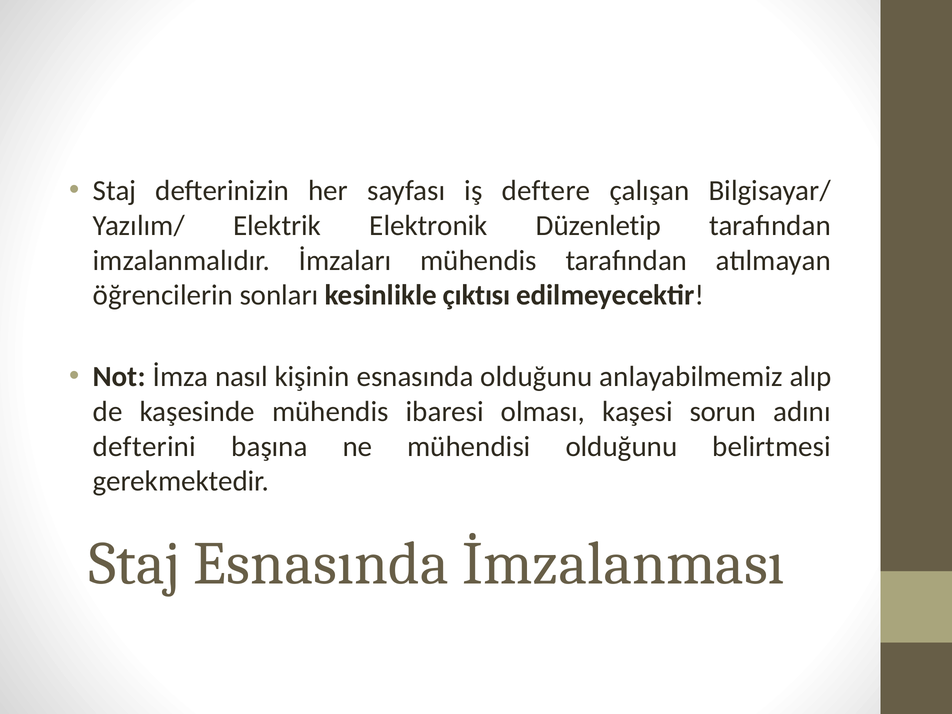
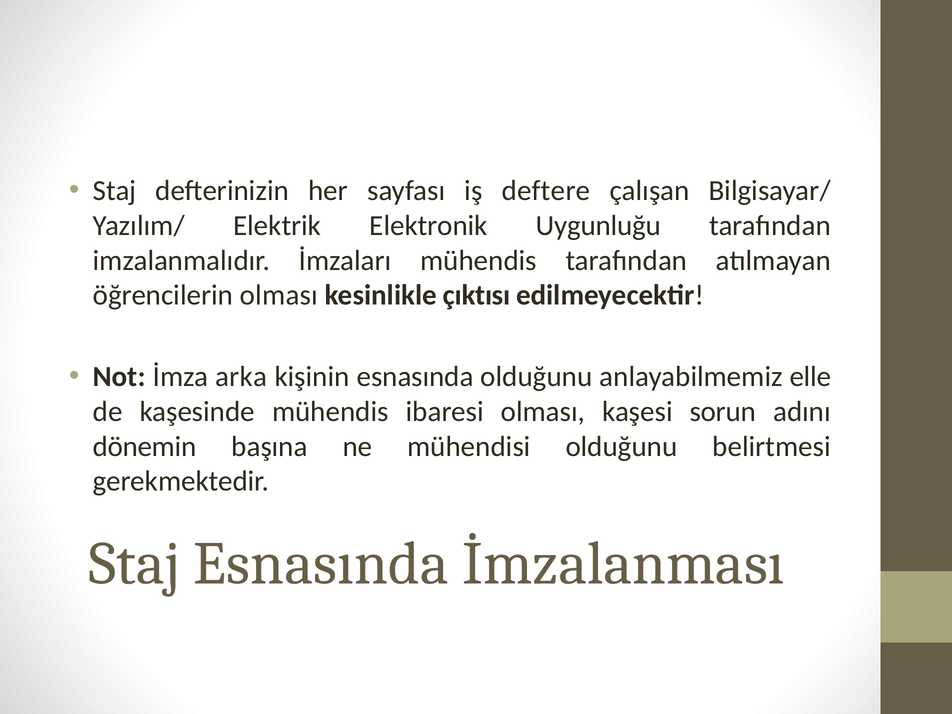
Düzenletip: Düzenletip -> Uygunluğu (598, 226)
öğrencilerin sonları: sonları -> olması (279, 295)
nasıl: nasıl -> arka (241, 377)
alıp: alıp -> elle (810, 377)
defterini: defterini -> dönemin (145, 446)
